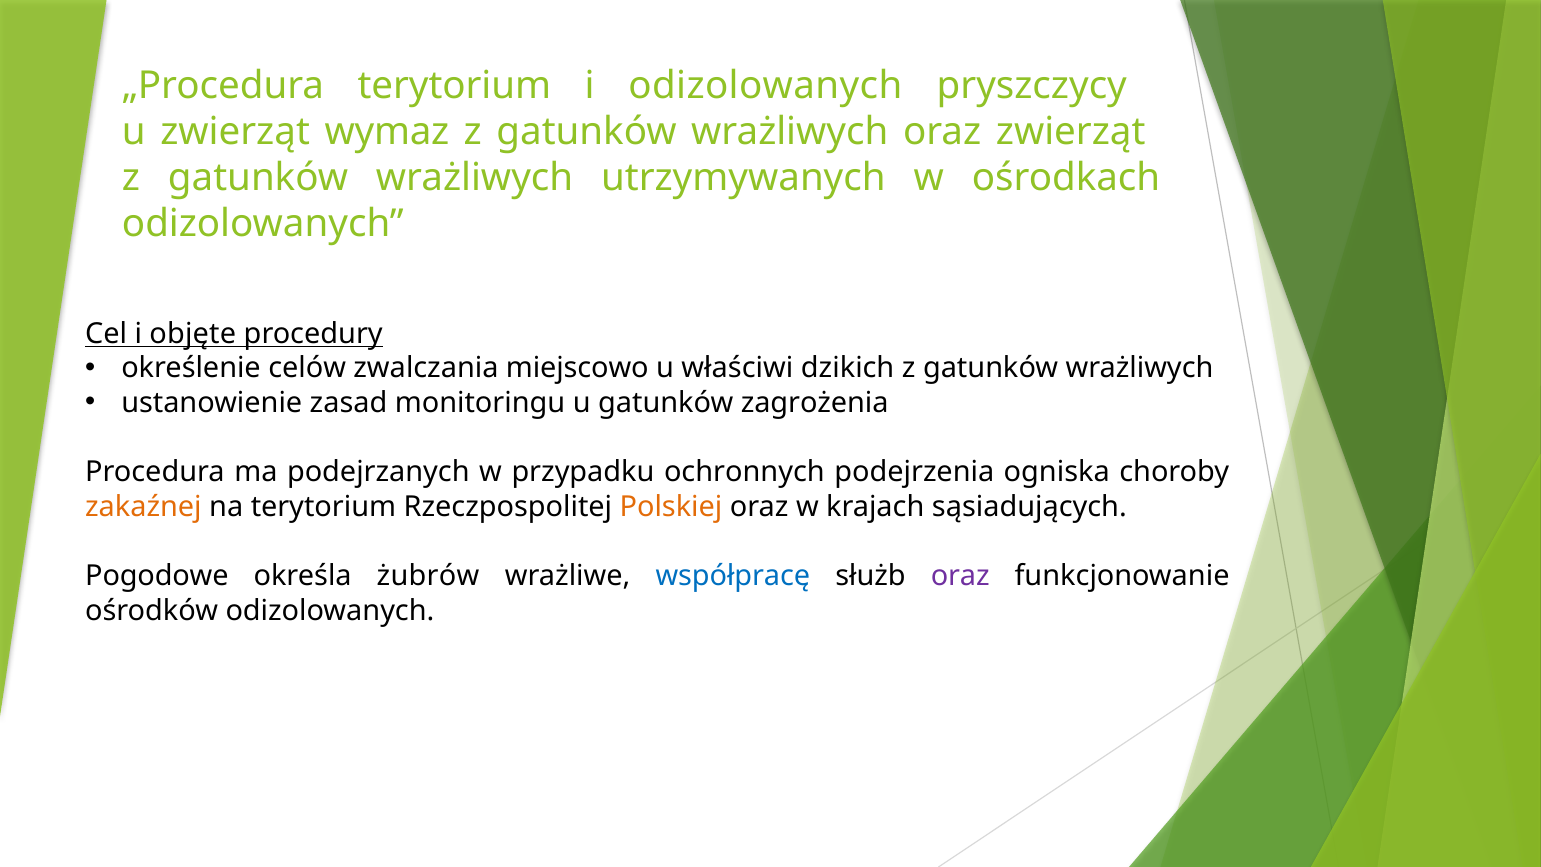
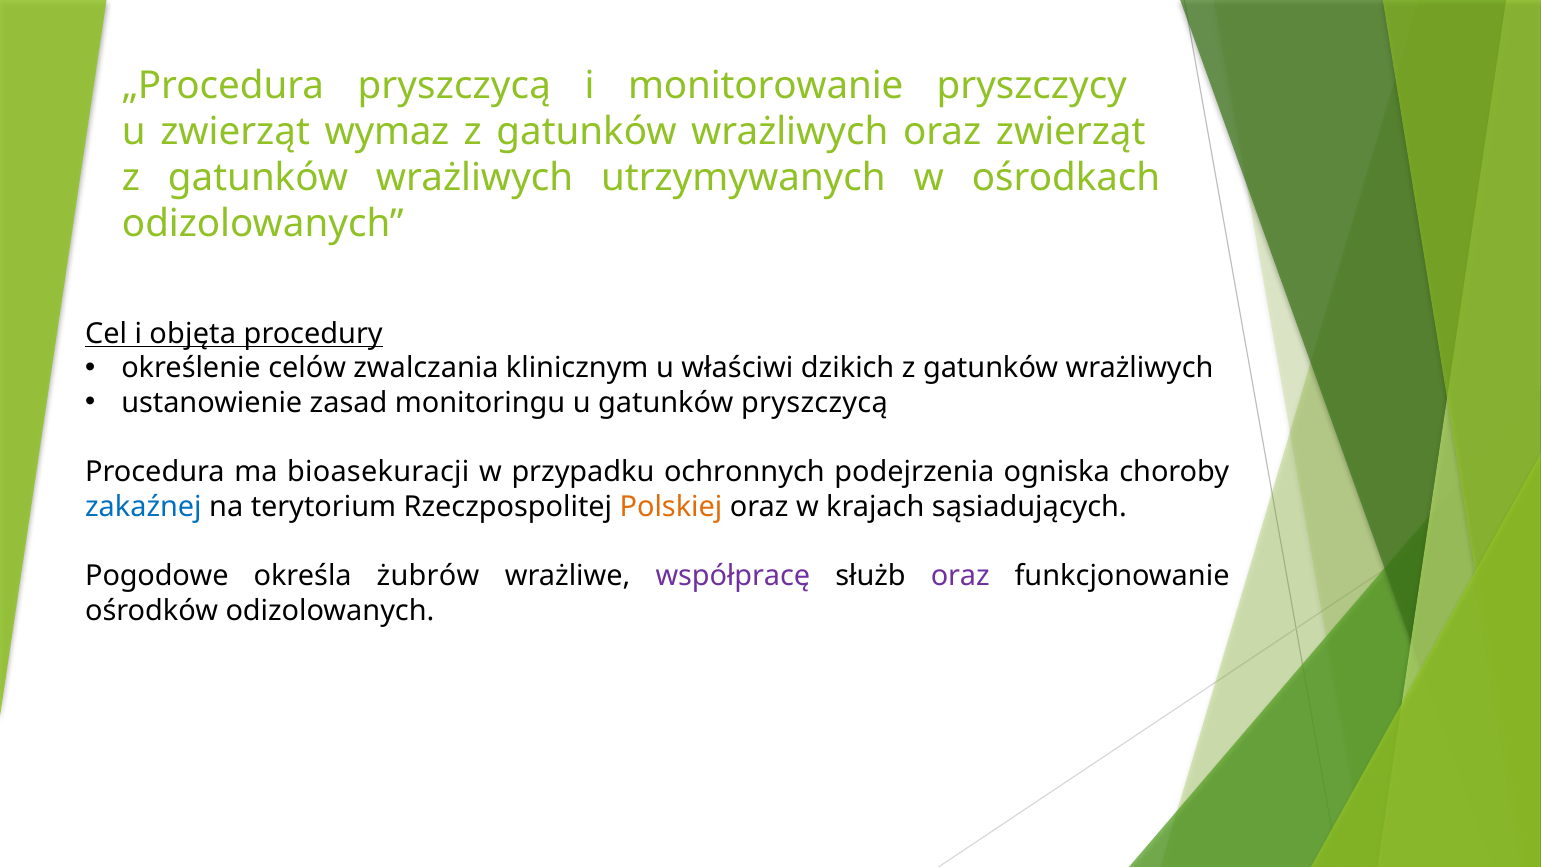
„Procedura terytorium: terytorium -> pryszczycą (454, 85)
i odizolowanych: odizolowanych -> monitorowanie (766, 85)
objęte: objęte -> objęta (193, 334)
miejscowo: miejscowo -> klinicznym (577, 368)
gatunków zagrożenia: zagrożenia -> pryszczycą (815, 403)
podejrzanych: podejrzanych -> bioasekuracji (378, 472)
zakaźnej colour: orange -> blue (143, 507)
współpracę colour: blue -> purple (733, 576)
